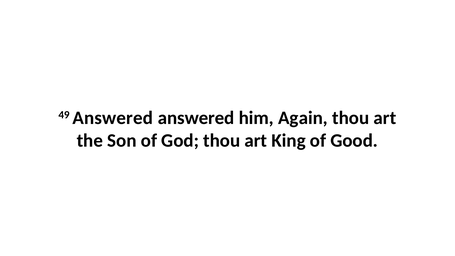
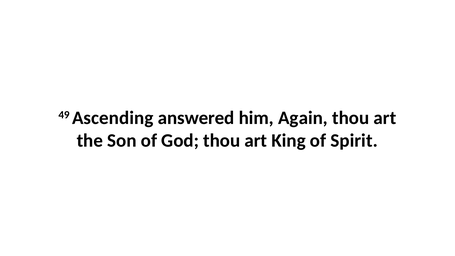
49 Answered: Answered -> Ascending (113, 118)
Good: Good -> Spirit (354, 141)
